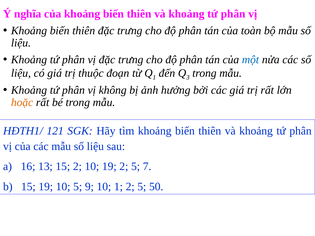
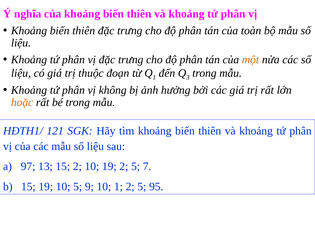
một colour: blue -> orange (250, 60)
16: 16 -> 97 (28, 167)
50: 50 -> 95 (156, 187)
